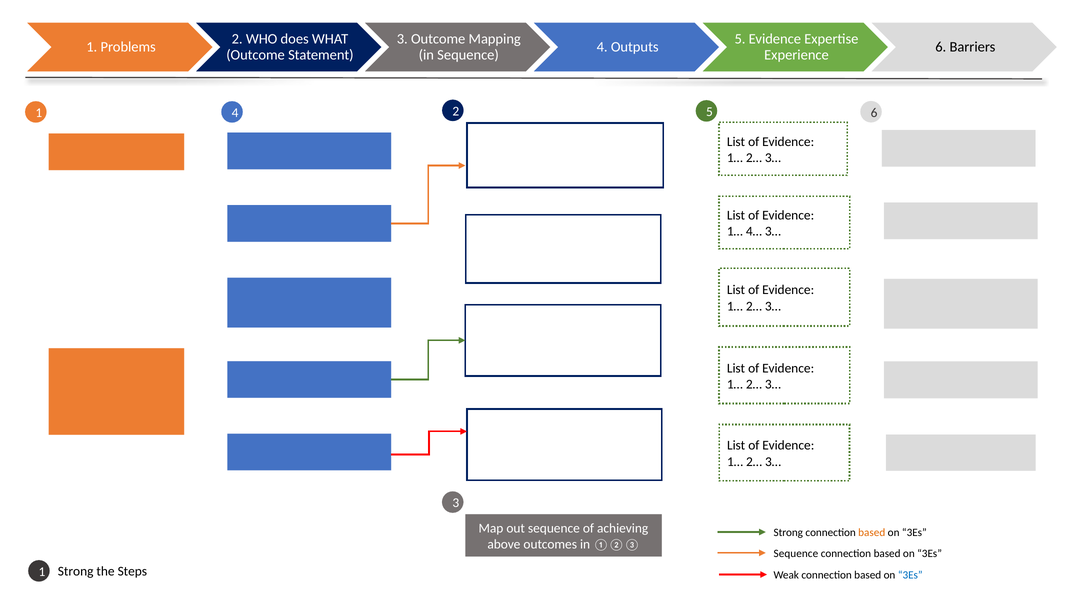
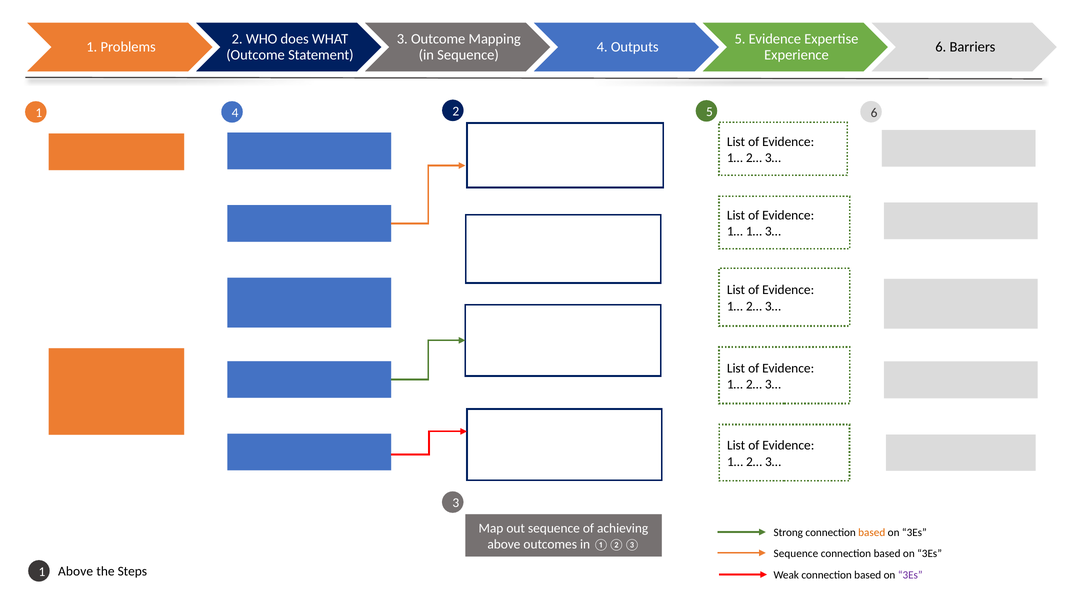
1… 4…: 4… -> 1… (754, 231)
Strong: Strong -> Above (76, 572)
3Es colour: blue -> purple (910, 575)
